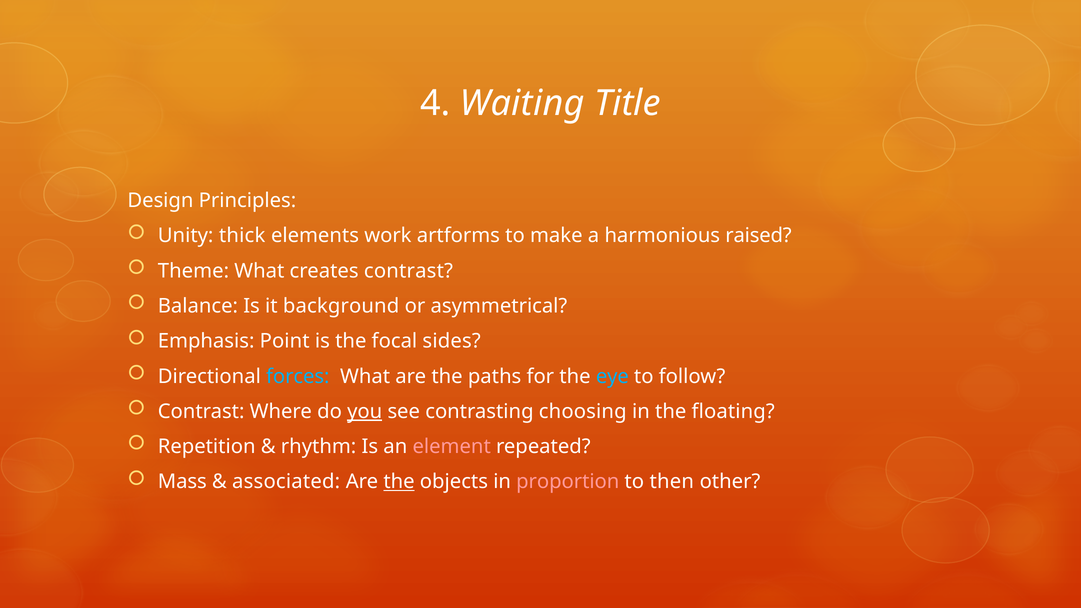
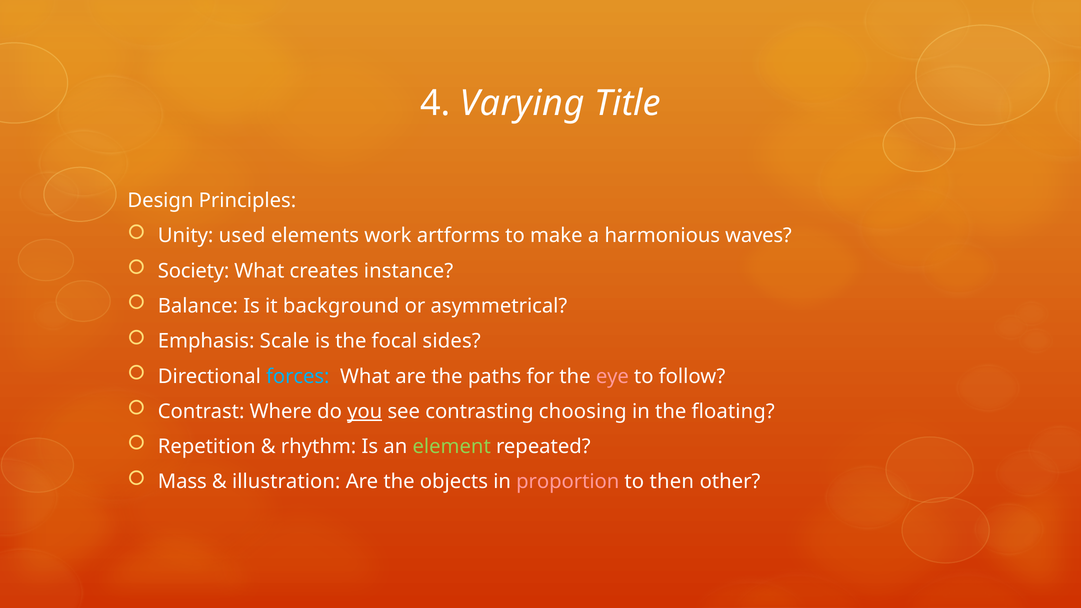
Waiting: Waiting -> Varying (522, 103)
thick: thick -> used (242, 236)
raised: raised -> waves (759, 236)
Theme: Theme -> Society (194, 271)
creates contrast: contrast -> instance (409, 271)
Point: Point -> Scale (285, 341)
eye colour: light blue -> pink (612, 376)
element colour: pink -> light green (452, 447)
associated: associated -> illustration (286, 482)
the underline: present -> none (399, 482)
